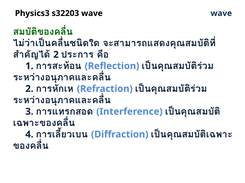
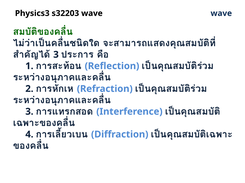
2: 2 -> 3 (56, 55)
